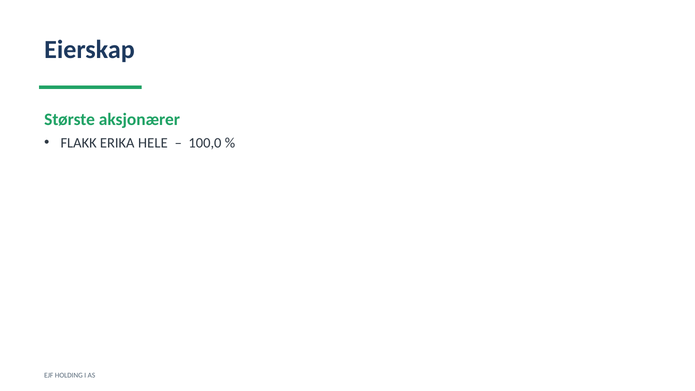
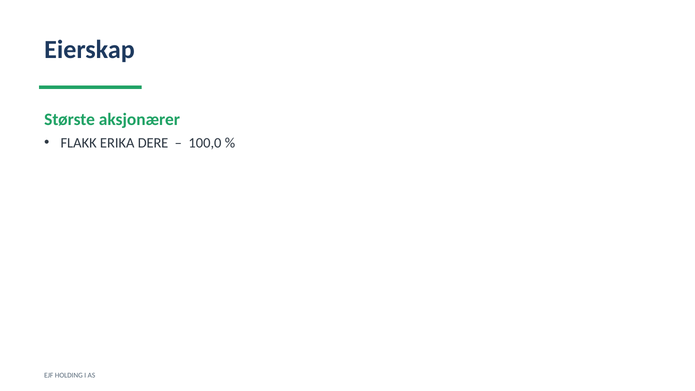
HELE: HELE -> DERE (153, 143)
